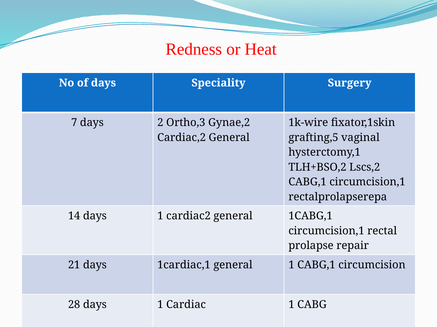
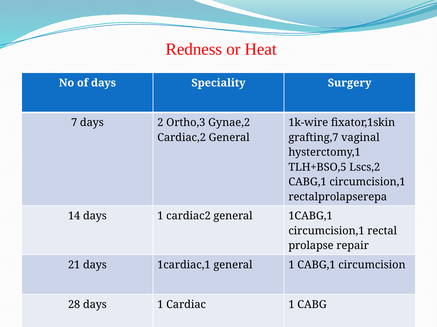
grafting,5: grafting,5 -> grafting,7 (313, 138)
TLH+BSO,2: TLH+BSO,2 -> TLH+BSO,5 (317, 167)
